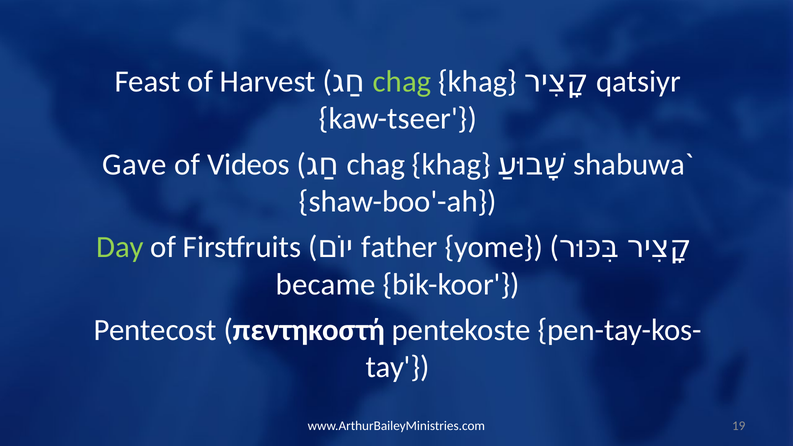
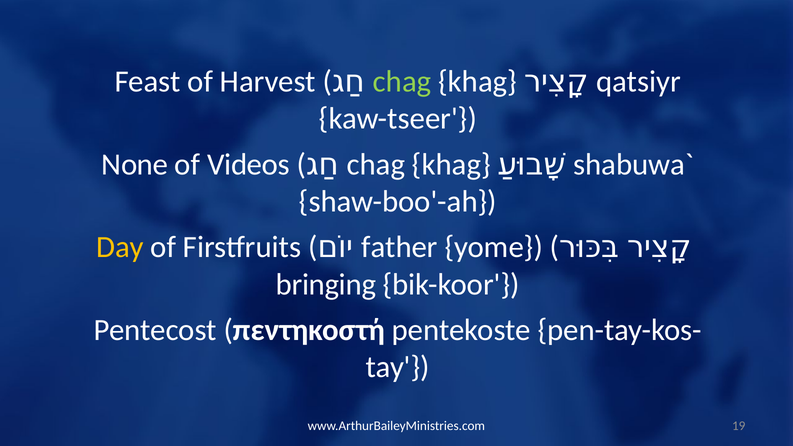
Gave: Gave -> None (135, 164)
Day colour: light green -> yellow (120, 247)
became: became -> bringing (326, 284)
